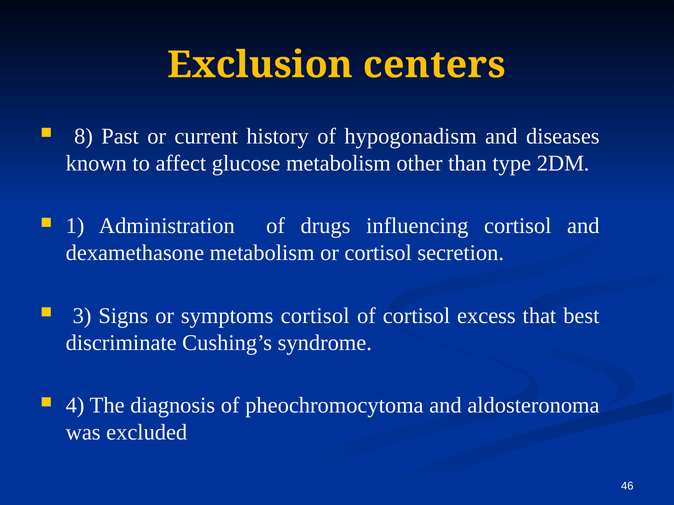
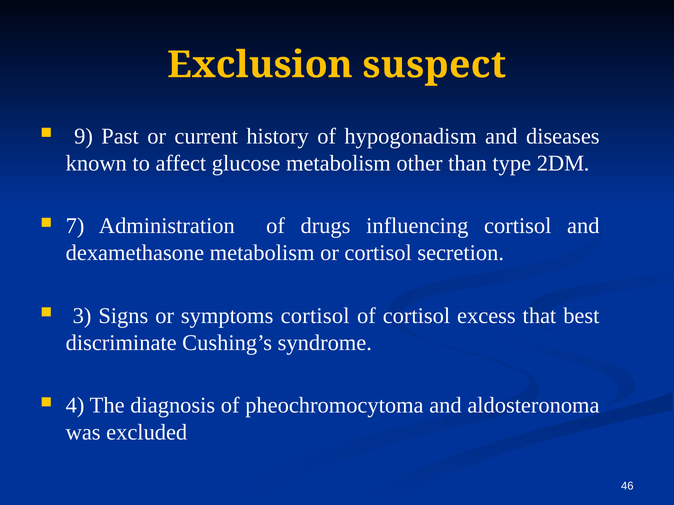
centers: centers -> suspect (434, 65)
8: 8 -> 9 (84, 136)
1: 1 -> 7 (75, 226)
